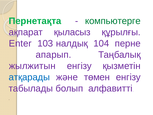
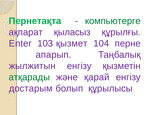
налдық: налдық -> қызмет (72, 43)
атқарады colour: blue -> green (29, 77)
төмен: төмен -> қарай (97, 77)
табылады: табылады -> достарым (31, 88)
алфавитті: алфавитті -> құрылысы (110, 88)
